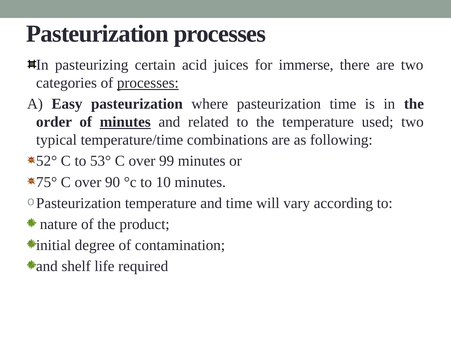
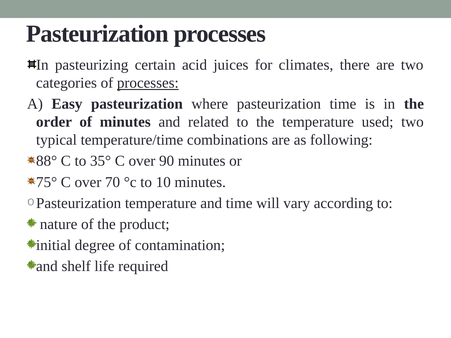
immerse: immerse -> climates (306, 65)
minutes underline: present -> none (125, 122)
52°: 52° -> 88° (47, 161)
53°: 53° -> 35° (101, 161)
99: 99 -> 90 (167, 161)
90: 90 -> 70 (113, 182)
